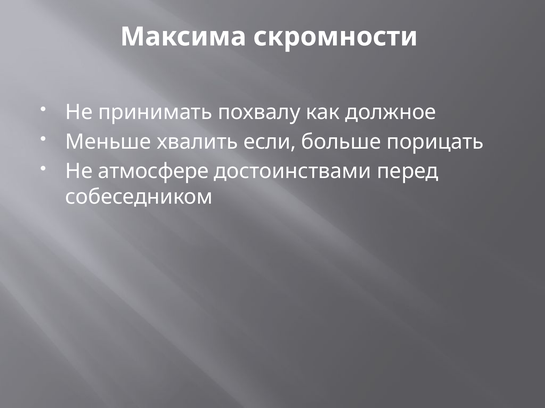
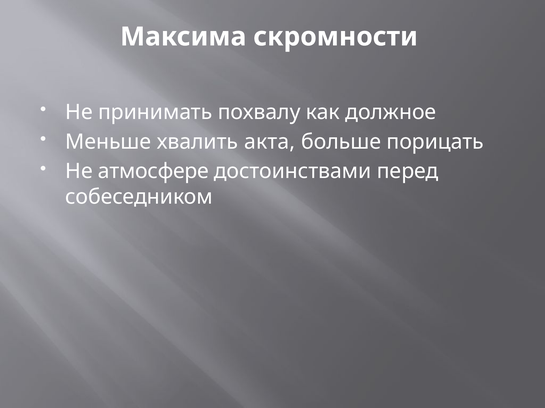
если: если -> акта (270, 142)
